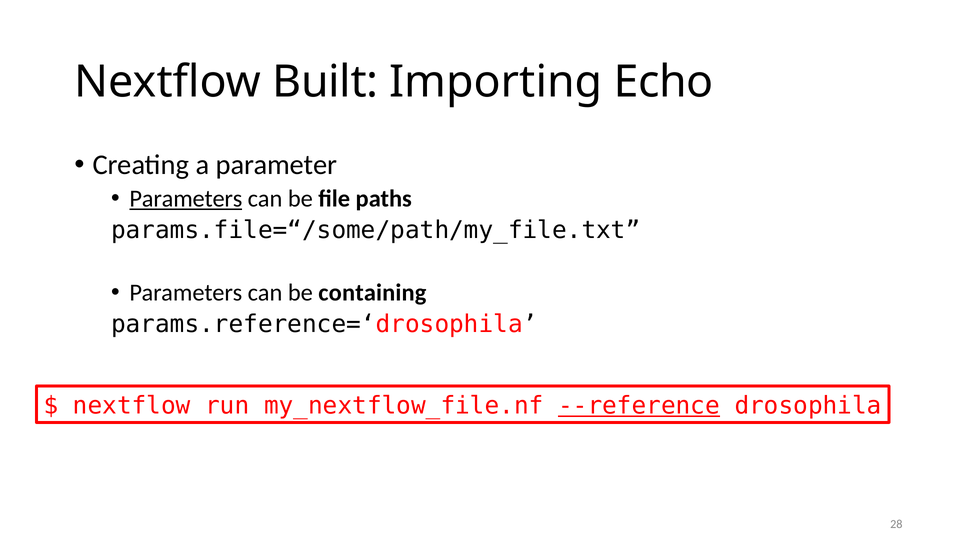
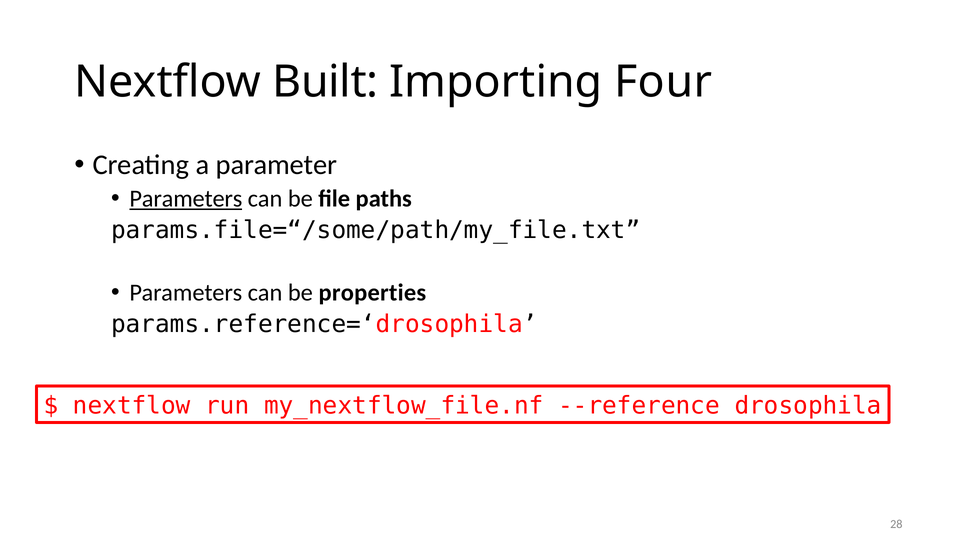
Echo: Echo -> Four (663, 82)
containing: containing -> properties (372, 293)
--reference underline: present -> none (639, 406)
